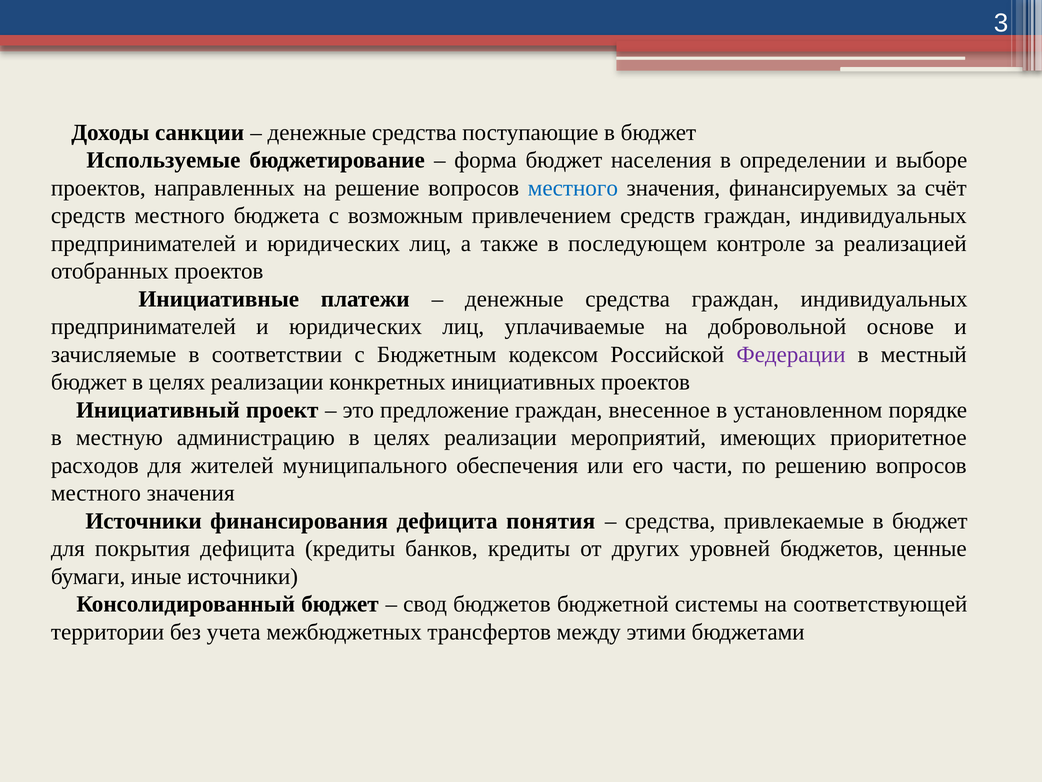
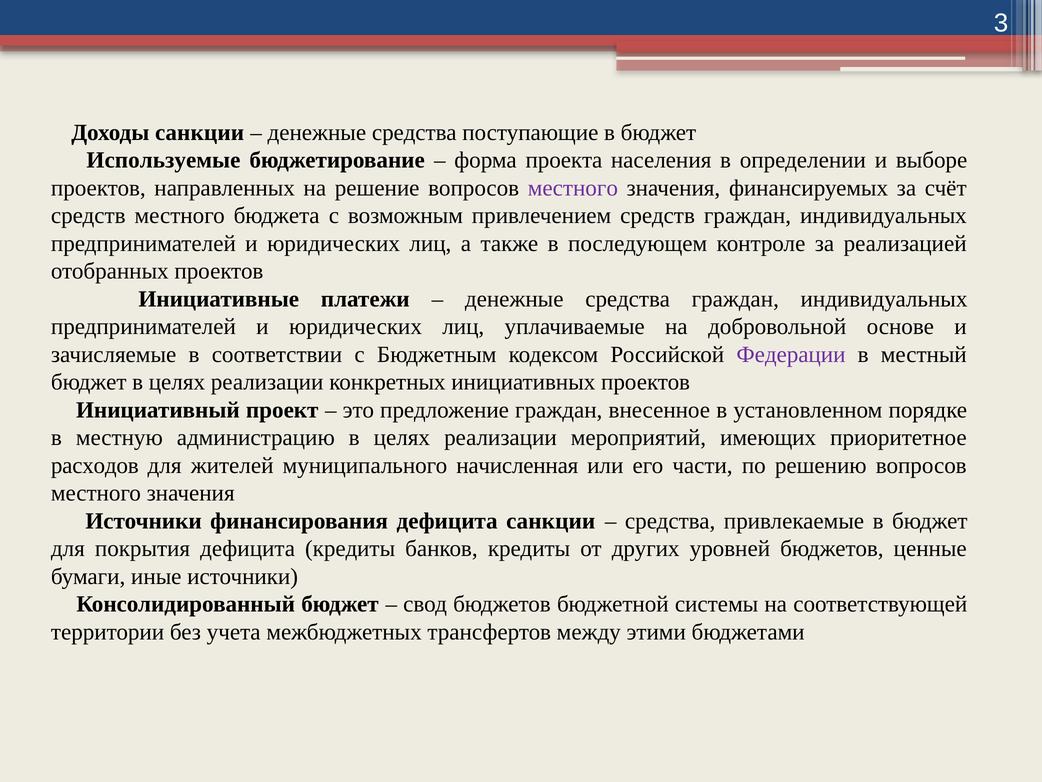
форма бюджет: бюджет -> проекта (564, 160)
местного colour: blue -> purple (573, 188)
обеспечения: обеспечения -> начисленная (517, 465)
дефицита понятия: понятия -> санкции (551, 521)
